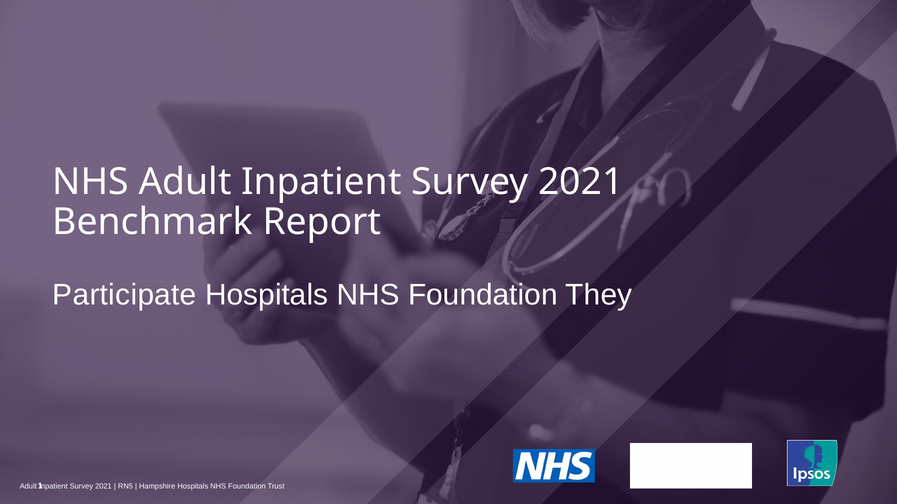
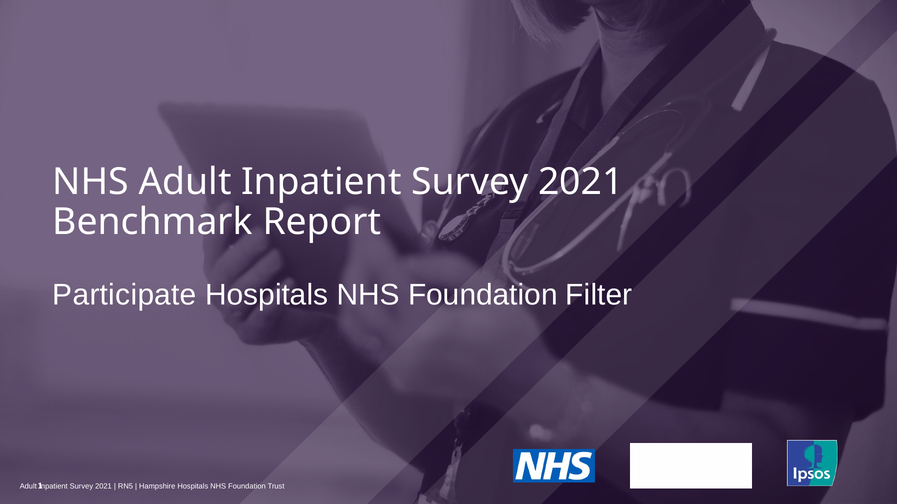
They: They -> Filter (599, 295)
